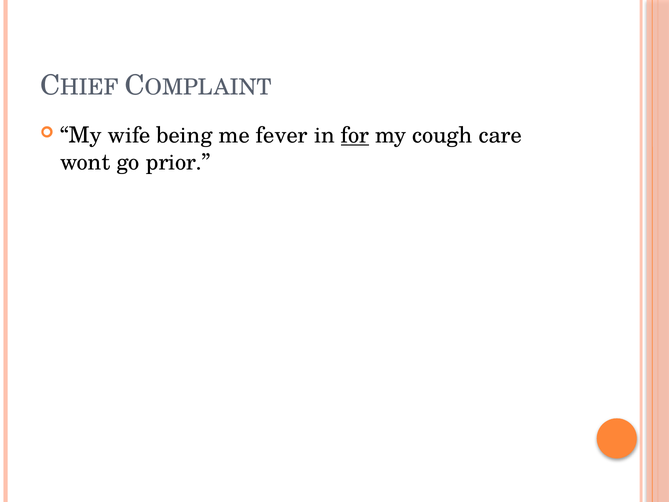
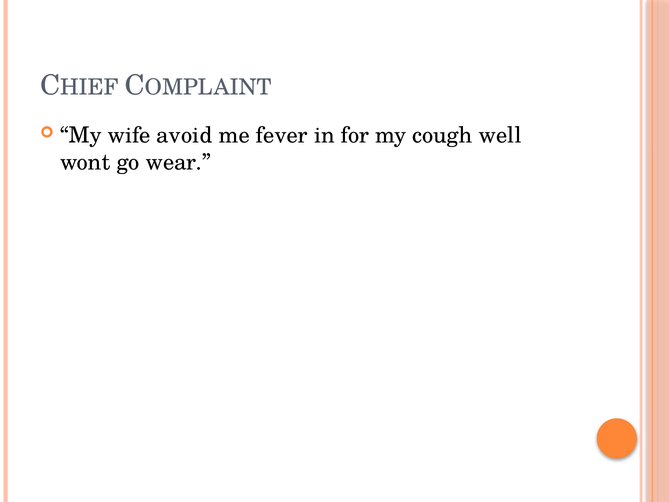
being: being -> avoid (184, 135)
for underline: present -> none (355, 135)
care: care -> well (500, 135)
prior: prior -> wear (178, 162)
